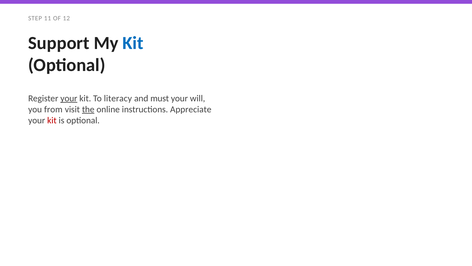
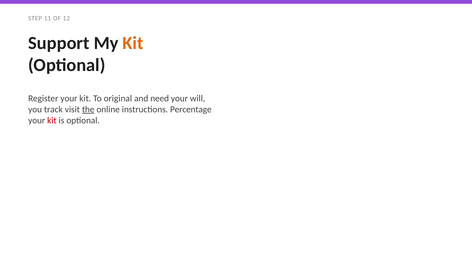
Kit colour: blue -> orange (133, 43)
your underline: present -> none (69, 98)
literacy: literacy -> original (118, 98)
must: must -> need (160, 98)
from: from -> track (53, 109)
Appreciate: Appreciate -> Percentage (191, 109)
